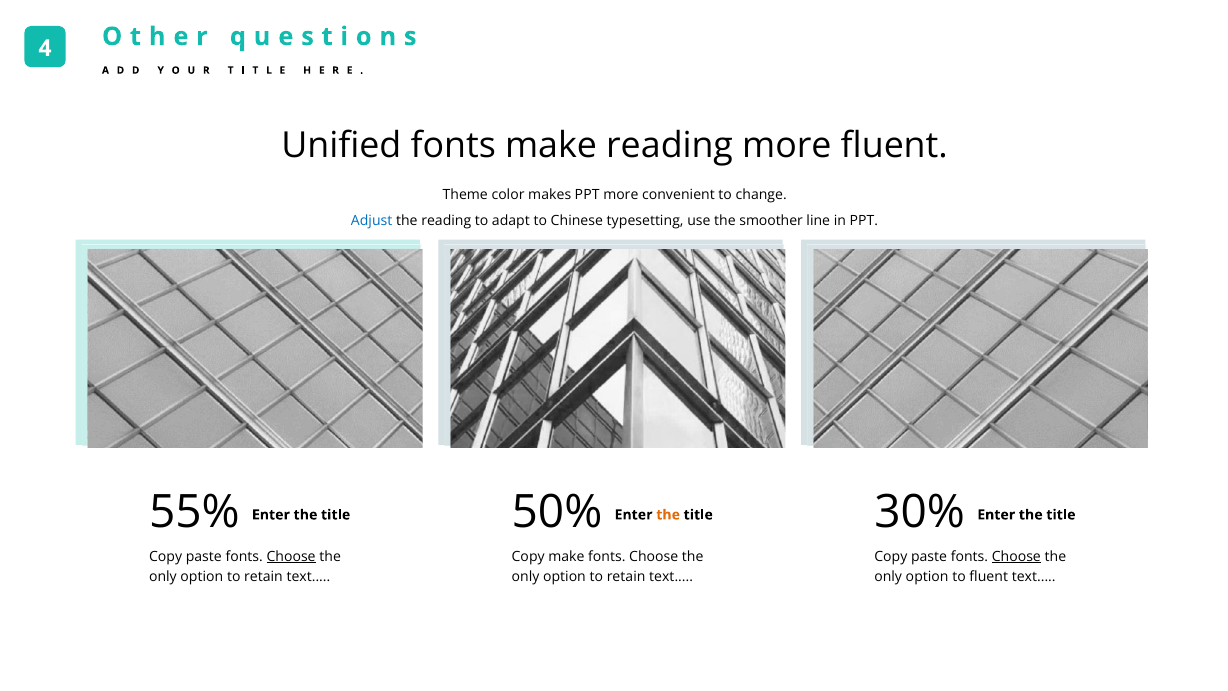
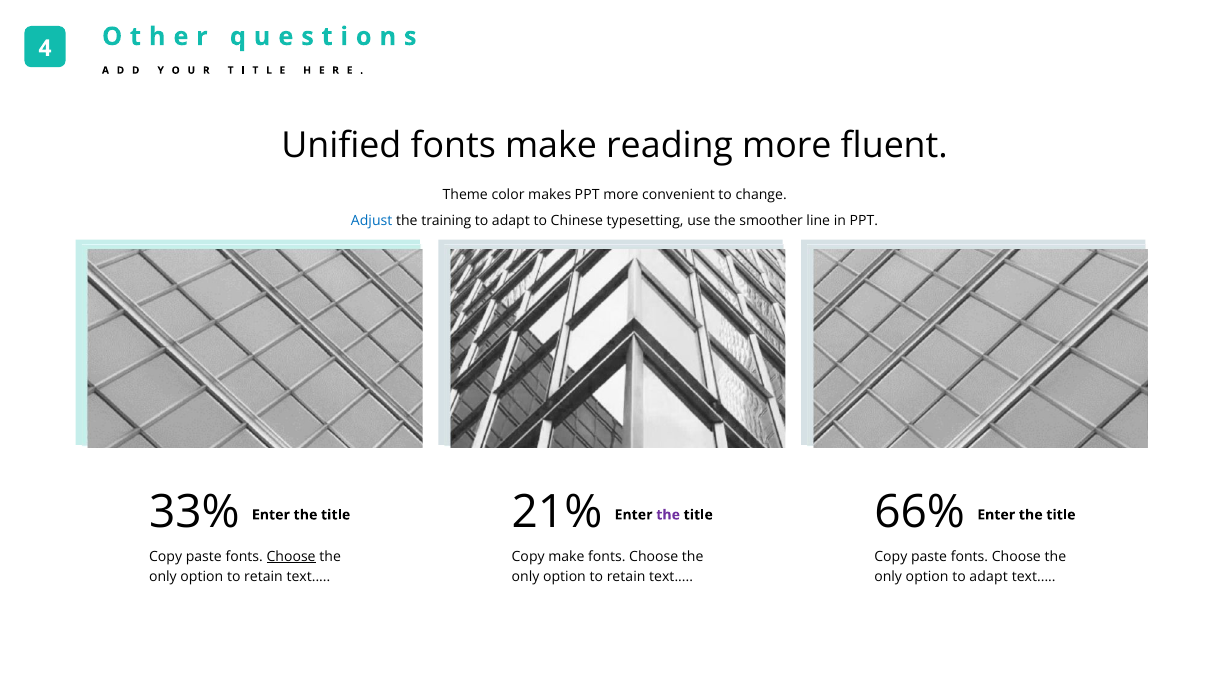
the reading: reading -> training (446, 220)
55%: 55% -> 33% (194, 512)
50%: 50% -> 21% (557, 512)
the colour: orange -> purple (668, 515)
30%: 30% -> 66% (920, 512)
Choose underline: present -> none (1016, 557)
option to fluent: fluent -> adapt (989, 577)
